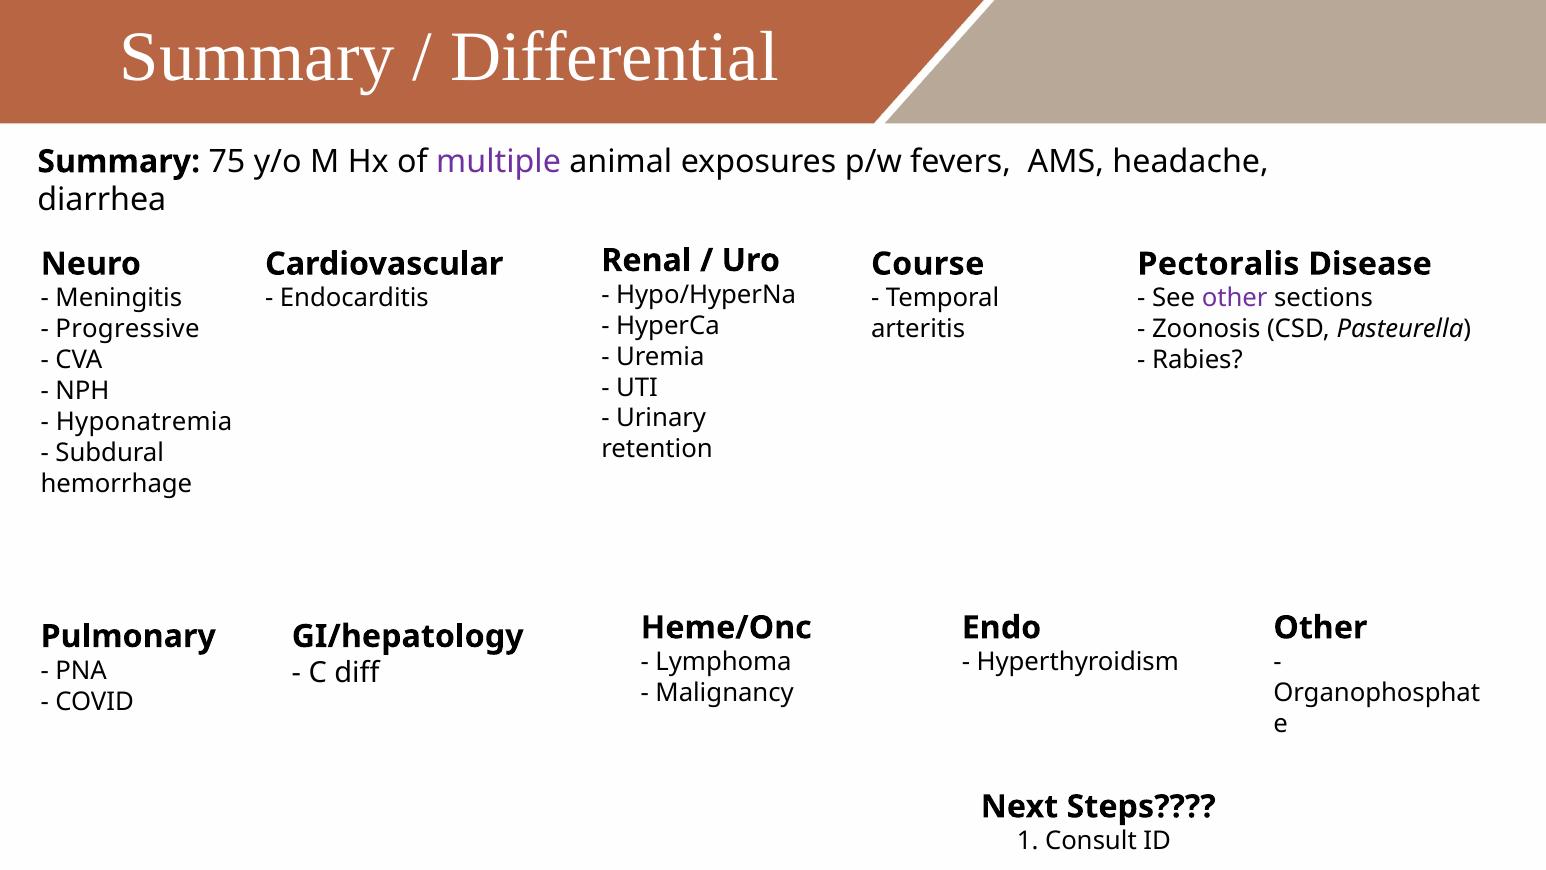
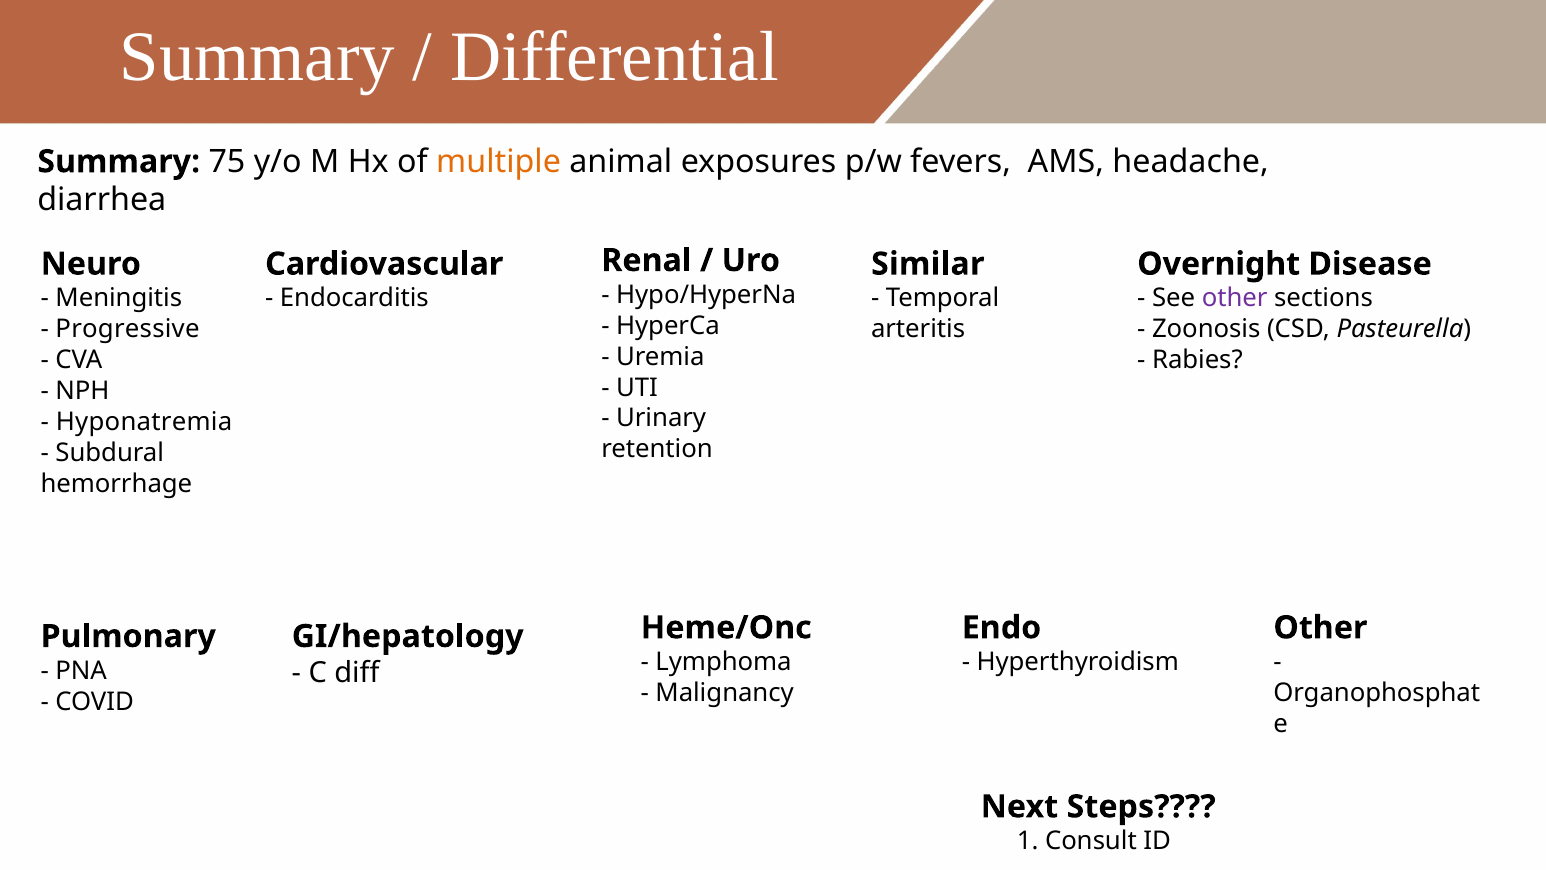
multiple colour: purple -> orange (499, 162)
Course: Course -> Similar (928, 264)
Pectoralis: Pectoralis -> Overnight (1219, 264)
